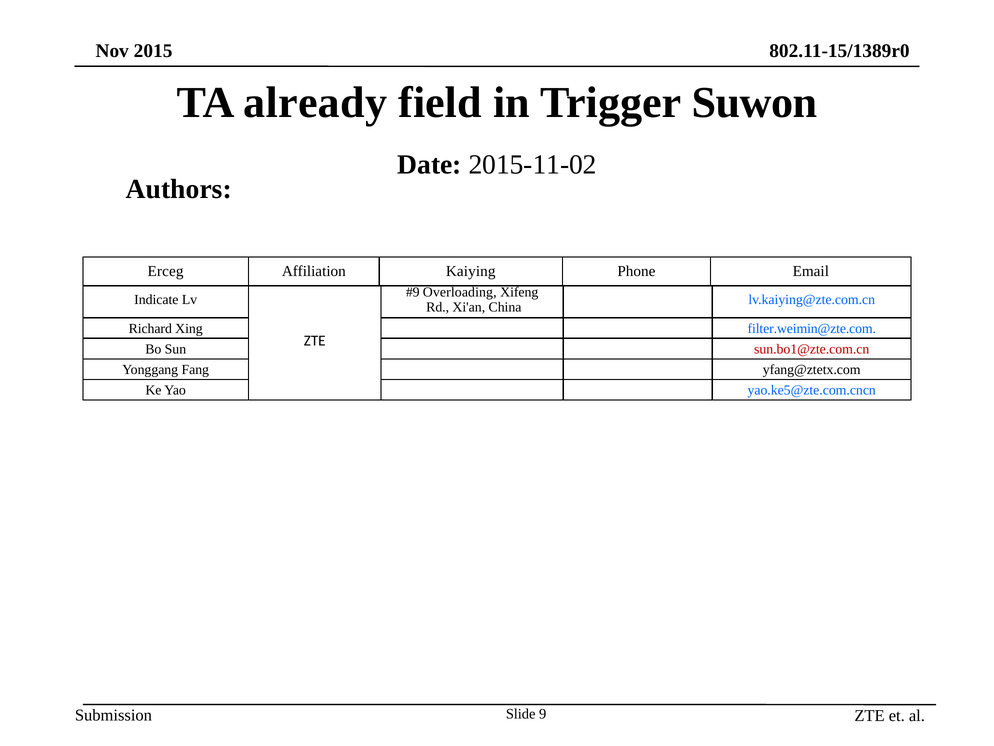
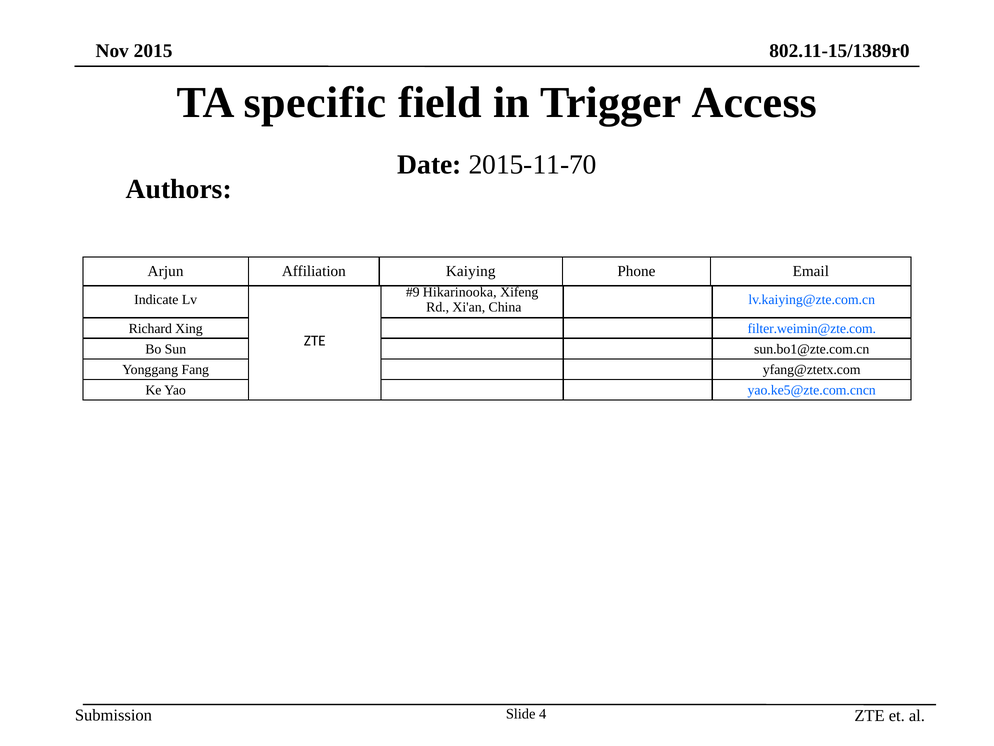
already: already -> specific (315, 102)
Suwon: Suwon -> Access (754, 102)
2015-11-02: 2015-11-02 -> 2015-11-70 (533, 164)
Erceg: Erceg -> Arjun (166, 271)
Overloading: Overloading -> Hikarinooka (460, 292)
sun.bo1@zte.com.cn colour: red -> black (812, 349)
9: 9 -> 4 (543, 714)
